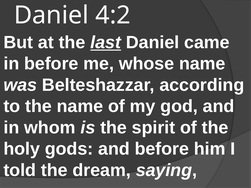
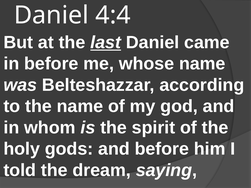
4:2: 4:2 -> 4:4 (113, 15)
